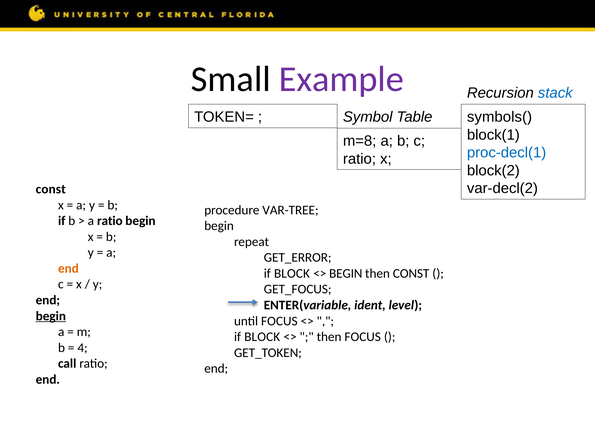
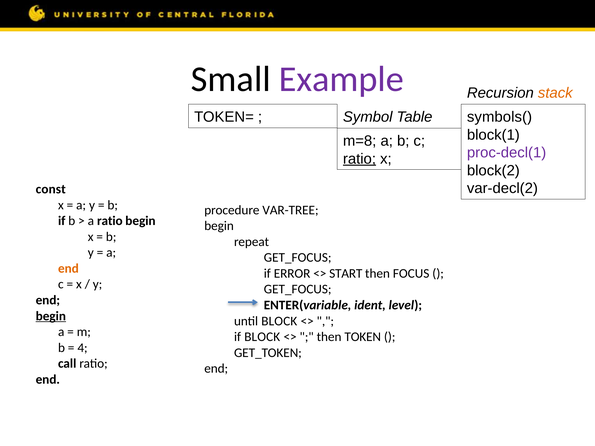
stack colour: blue -> orange (555, 93)
proc-decl(1 colour: blue -> purple (507, 153)
ratio underline: none -> present (359, 159)
GET_ERROR: GET_ERROR -> GET_FOCUS (298, 258)
BLOCK: BLOCK -> ERROR (292, 274)
BEGIN: BEGIN -> START (346, 274)
then CONST: CONST -> FOCUS (411, 274)
until FOCUS: FOCUS -> BLOCK (279, 321)
then FOCUS: FOCUS -> TOKEN (363, 337)
